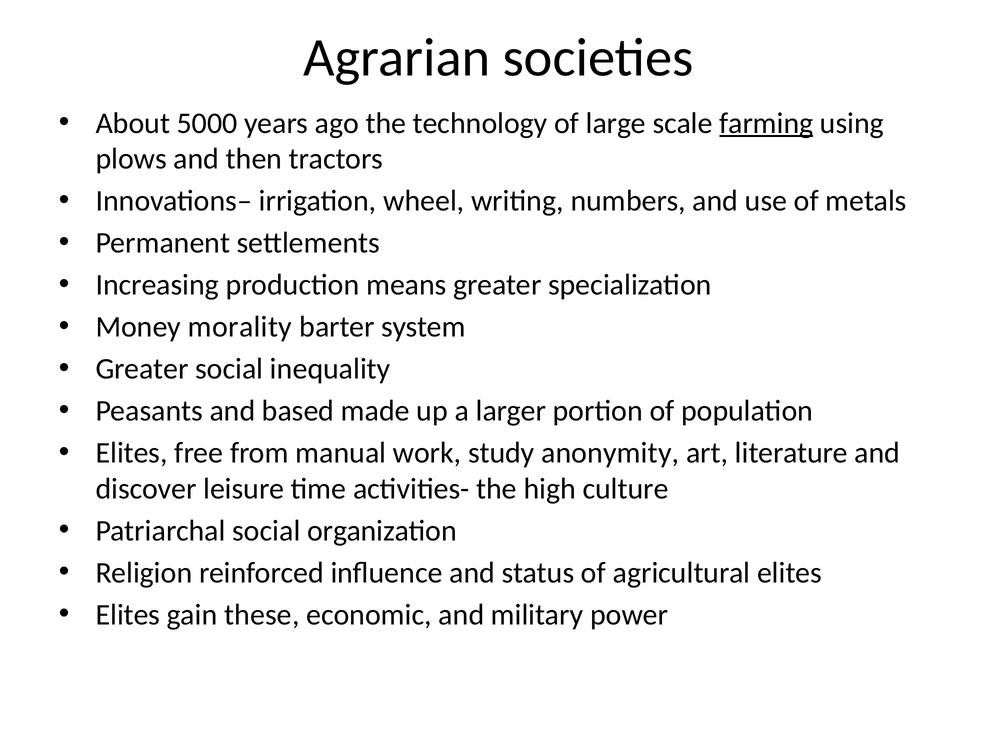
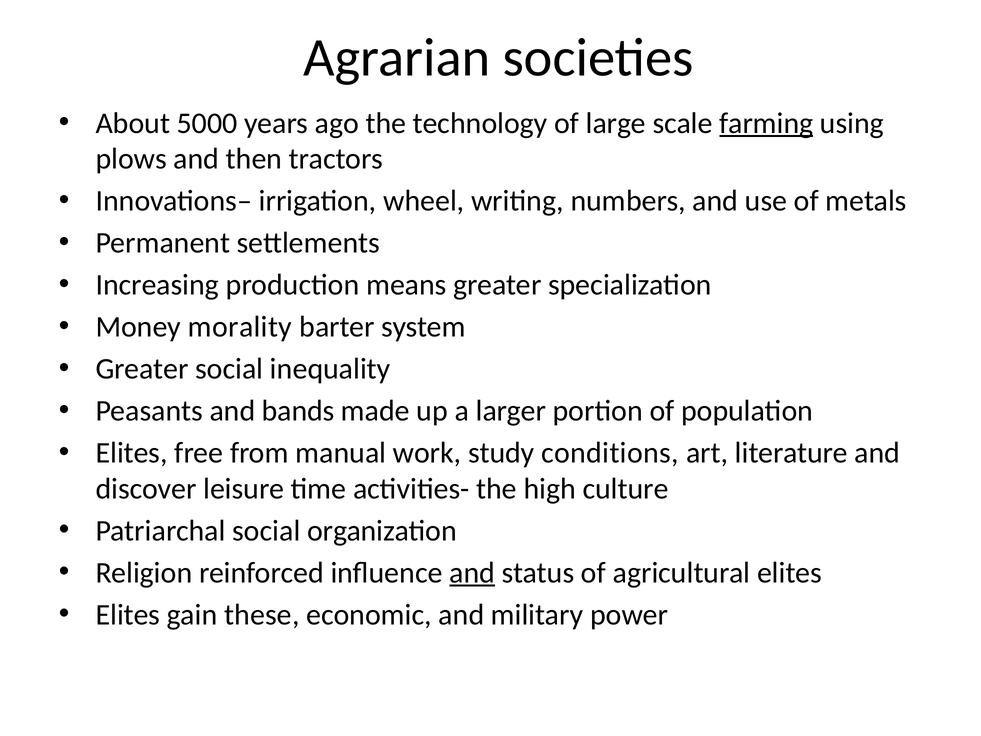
based: based -> bands (298, 411)
anonymity: anonymity -> conditions (610, 453)
and underline: none -> present (472, 572)
